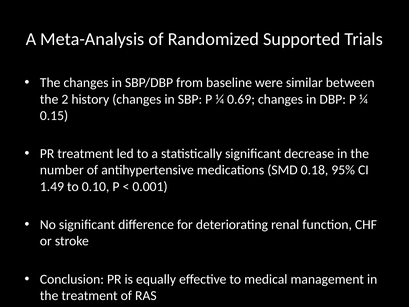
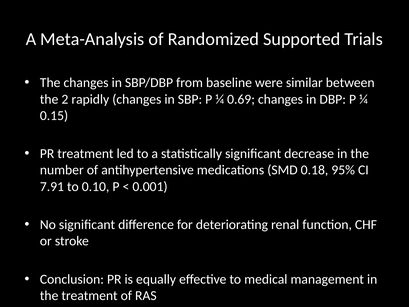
history: history -> rapidly (90, 99)
1.49: 1.49 -> 7.91 (52, 186)
